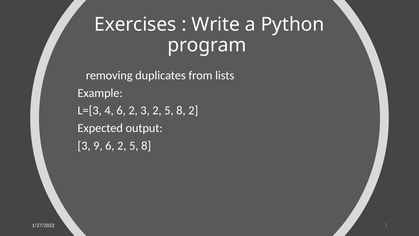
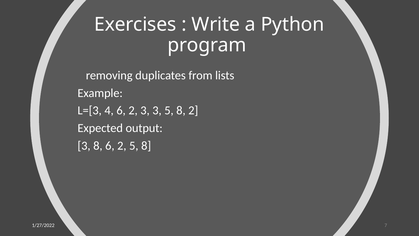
3 2: 2 -> 3 (157, 110)
3 9: 9 -> 8 (98, 146)
